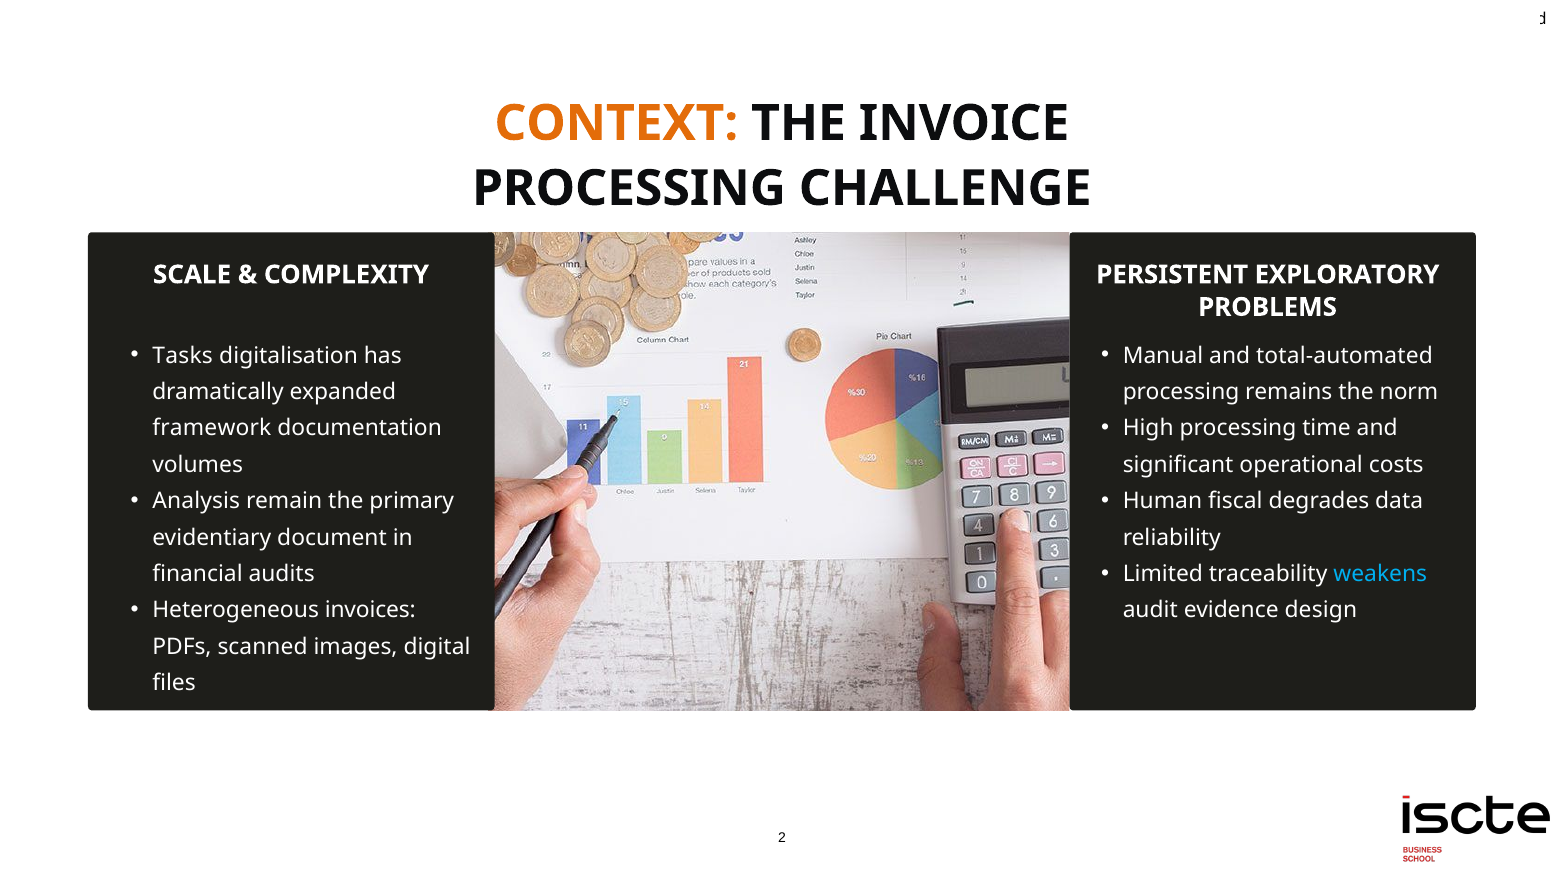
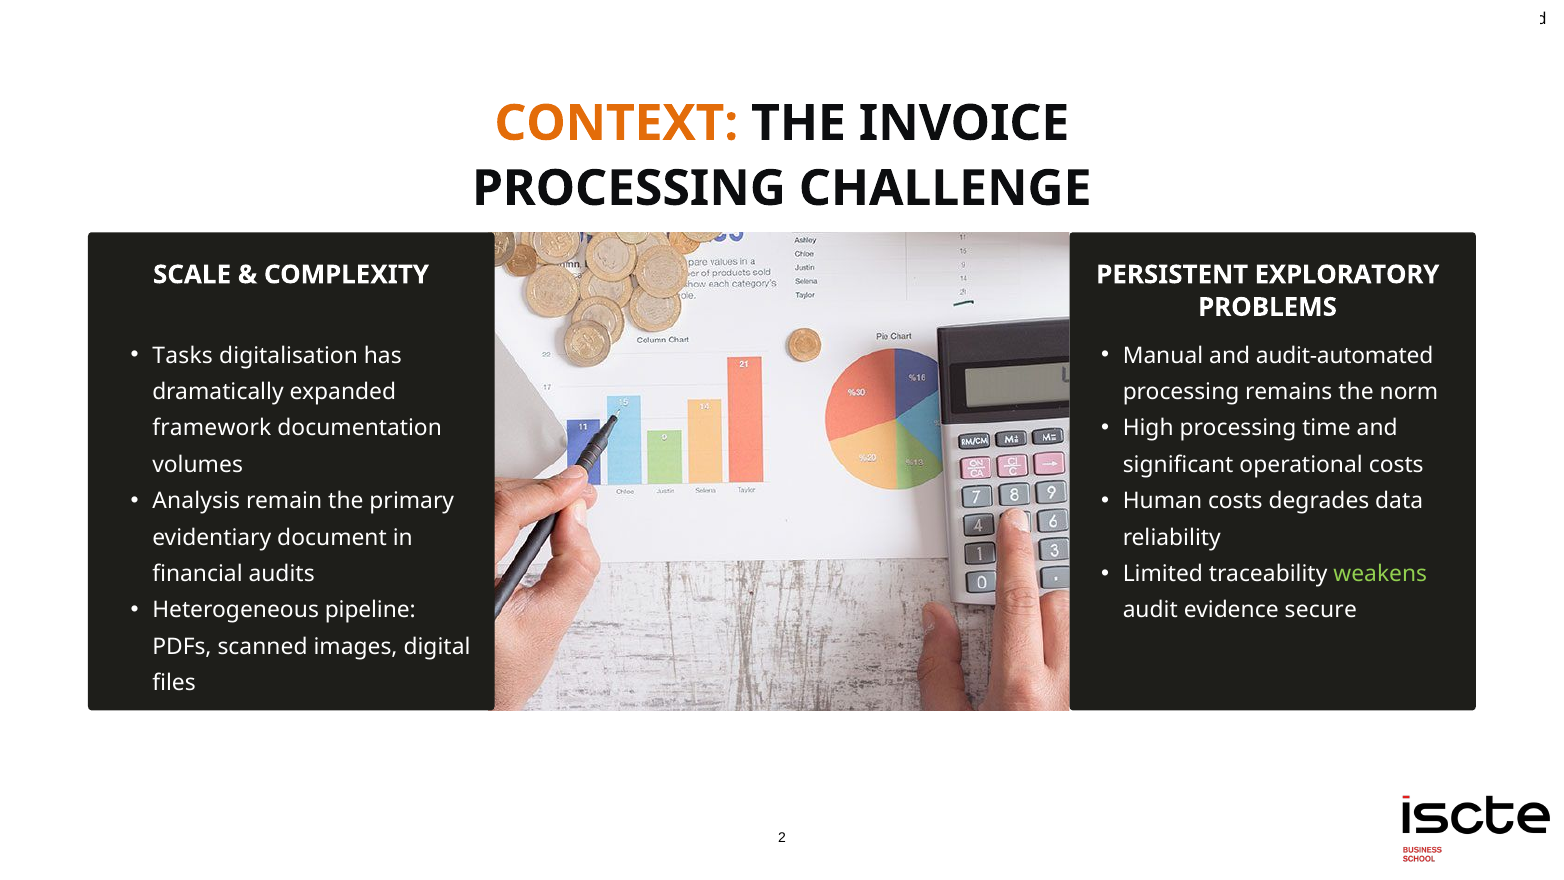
total-automated: total-automated -> audit-automated (1345, 356)
Human fiscal: fiscal -> costs (1235, 501)
weakens colour: light blue -> light green (1380, 574)
invoices: invoices -> pipeline (370, 610)
design: design -> secure (1321, 610)
